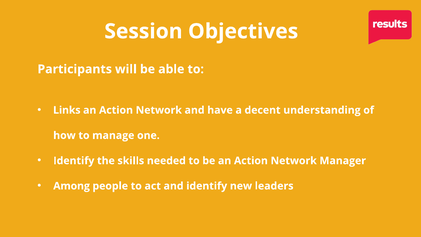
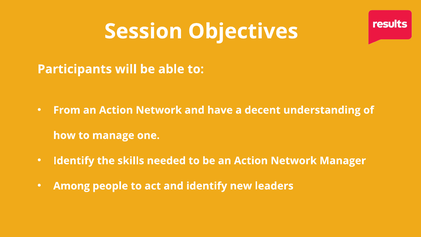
Links: Links -> From (67, 110)
